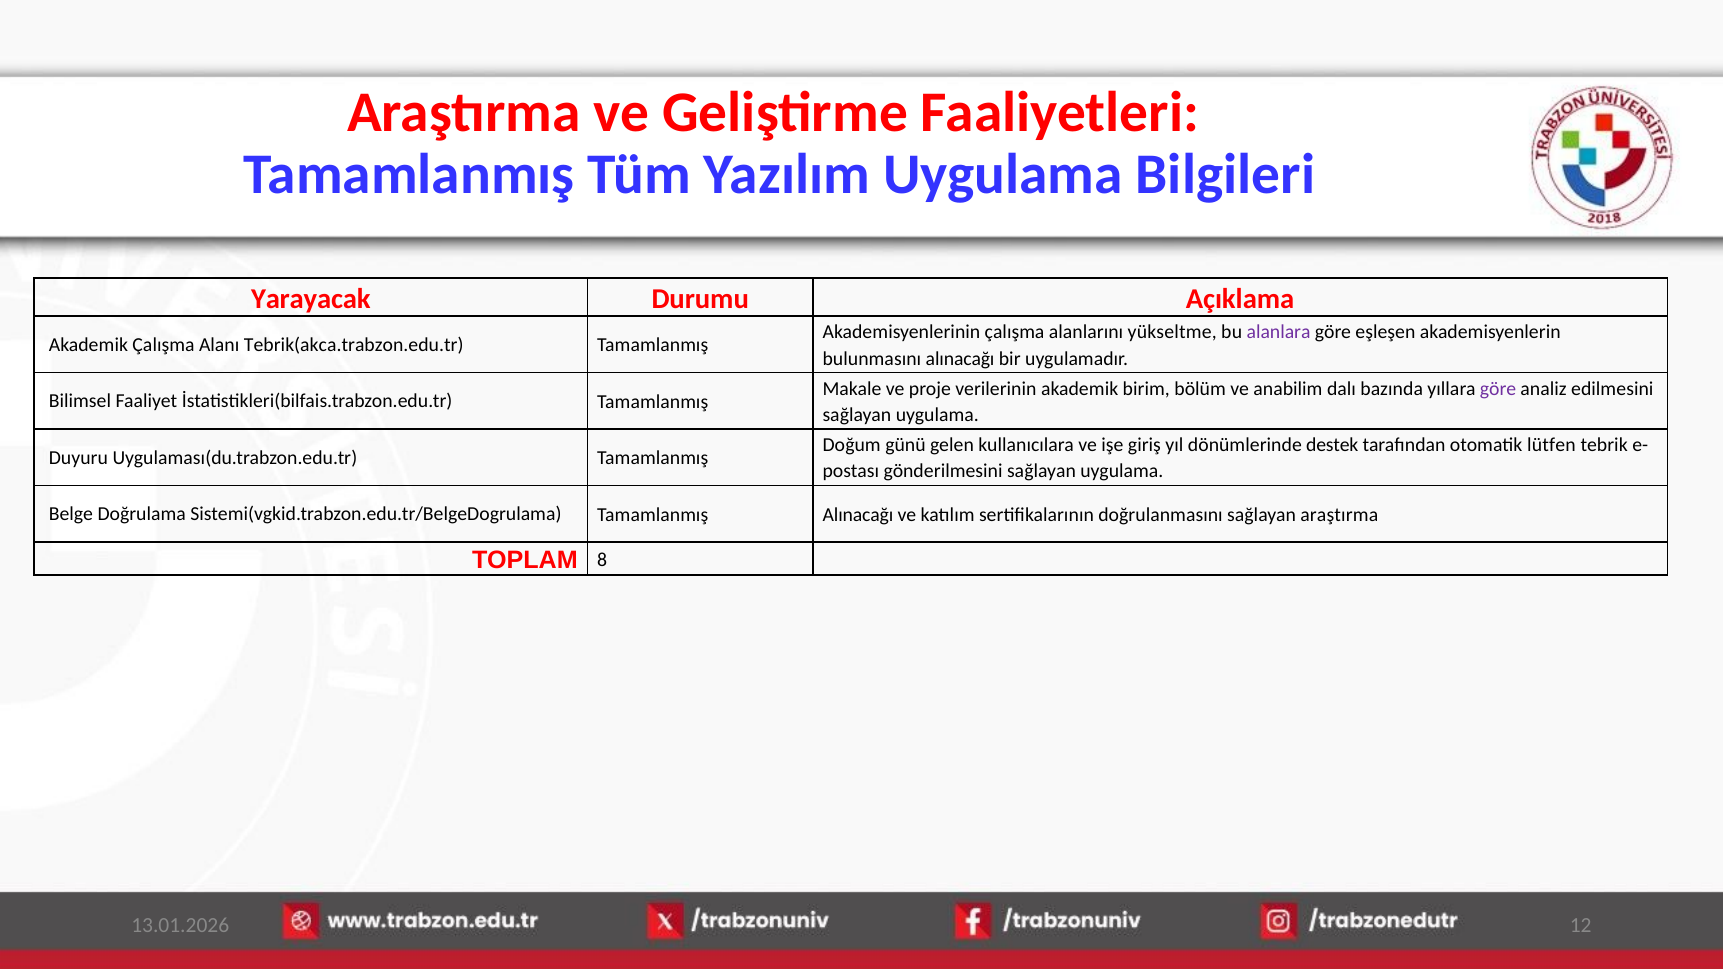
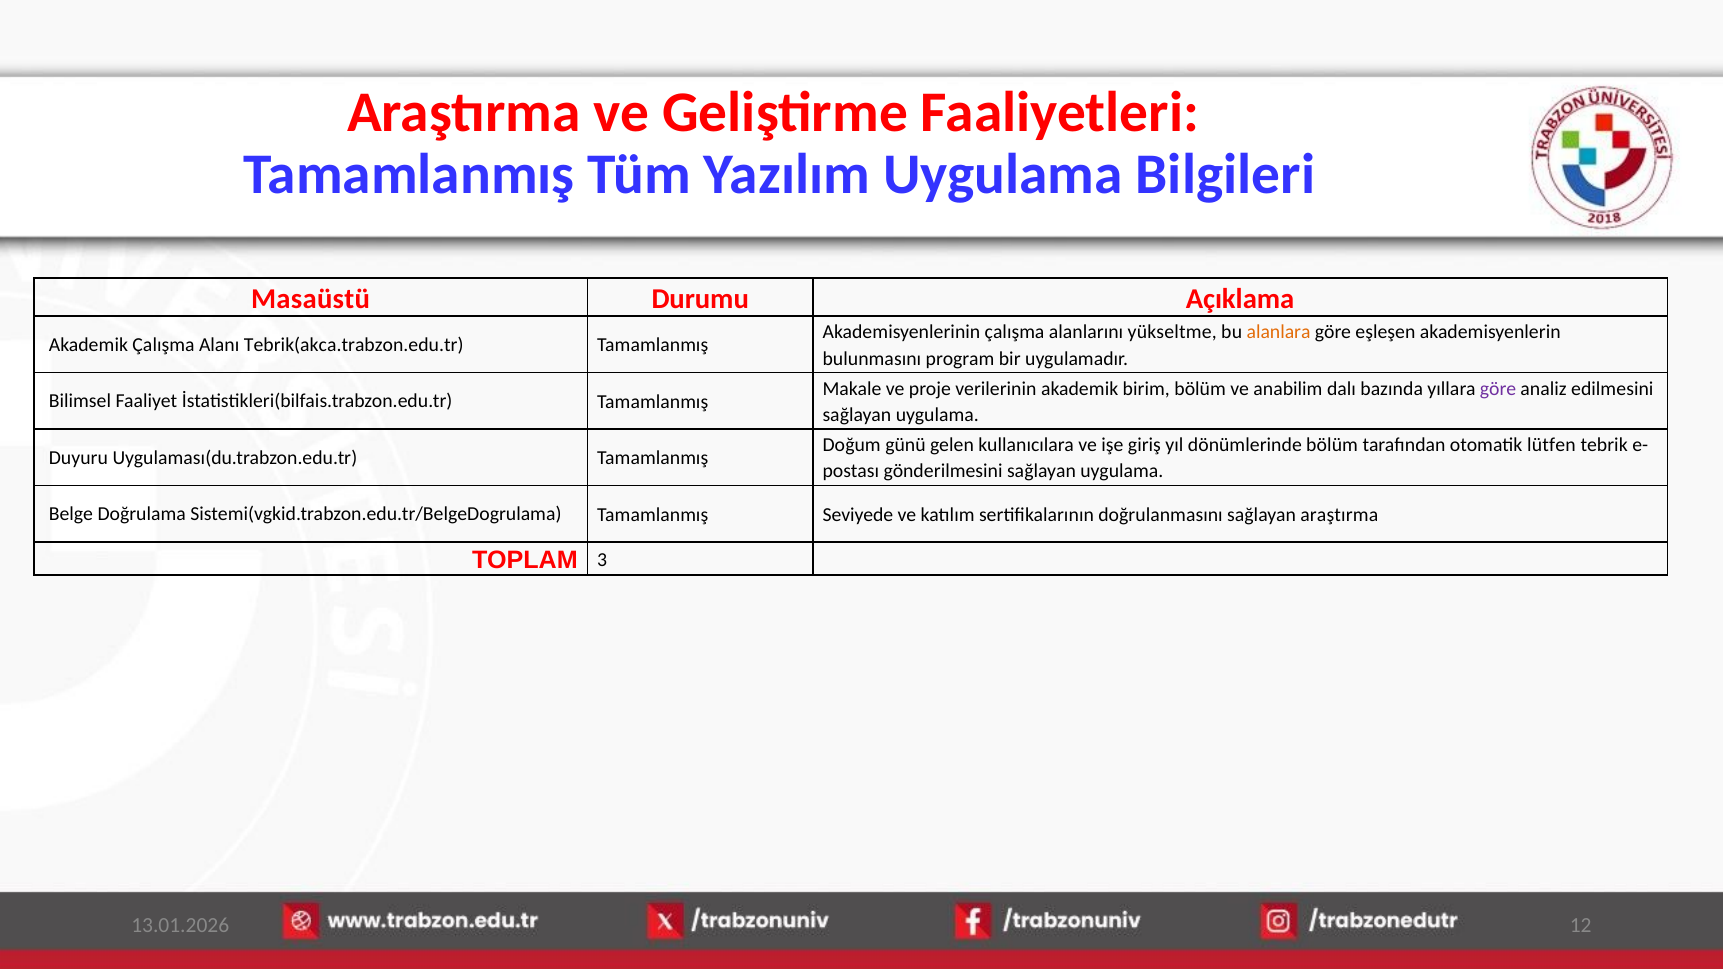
Yarayacak: Yarayacak -> Masaüstü (311, 299)
alanlara colour: purple -> orange (1279, 333)
bulunmasını alınacağı: alınacağı -> program (960, 359)
dönümlerinde destek: destek -> bölüm (1332, 445)
Tamamlanmış Alınacağı: Alınacağı -> Seviyede (858, 515)
8: 8 -> 3 (602, 560)
